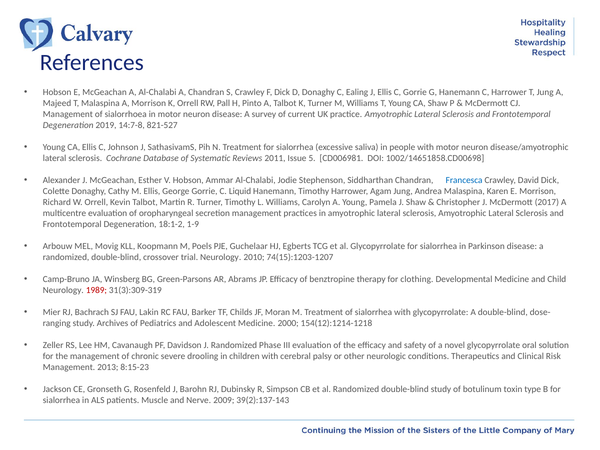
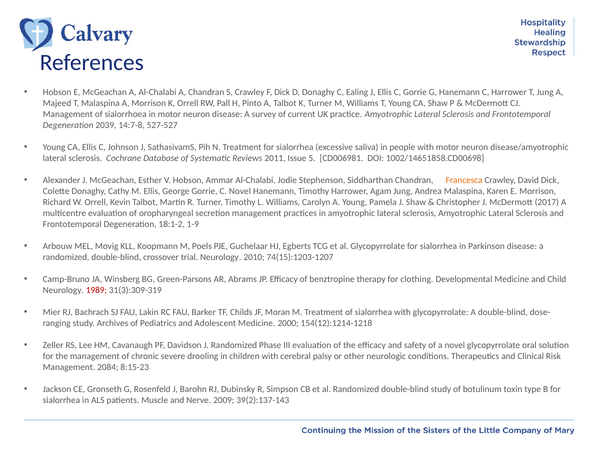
2019: 2019 -> 2039 (106, 125)
821-527: 821-527 -> 527-527 (162, 125)
Francesca colour: blue -> orange (464, 180)
C Liquid: Liquid -> Novel (240, 191)
2013: 2013 -> 2084 (108, 367)
